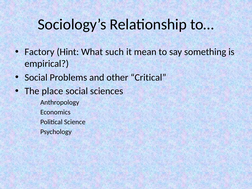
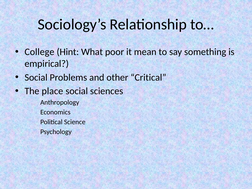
Factory: Factory -> College (39, 52)
such: such -> poor (115, 52)
